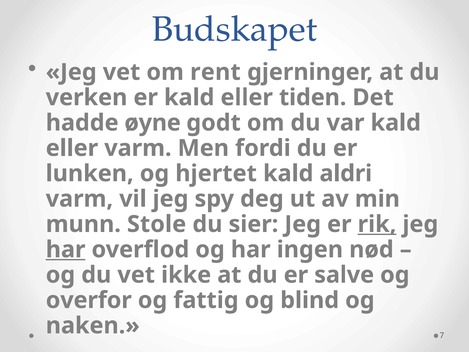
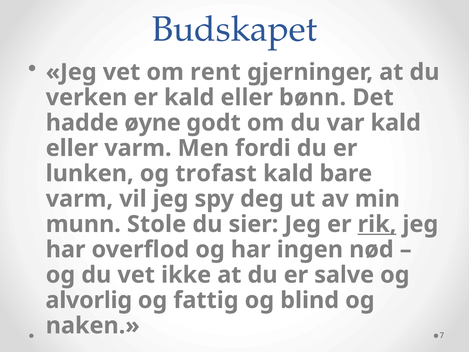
tiden: tiden -> bønn (313, 97)
hjertet: hjertet -> trofast (216, 173)
aldri: aldri -> bare (346, 173)
har underline: present -> none (66, 249)
overfor: overfor -> alvorlig (89, 300)
